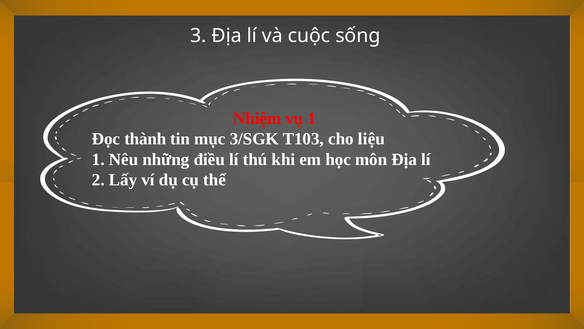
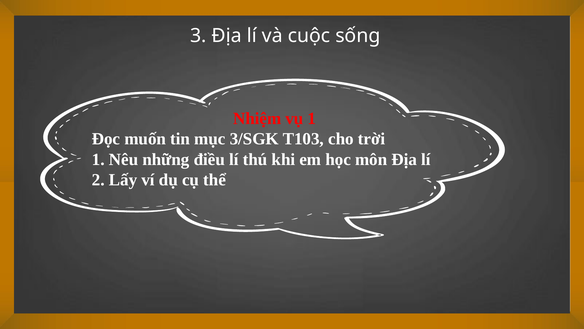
thành: thành -> muốn (145, 139)
liệu: liệu -> trời (372, 139)
